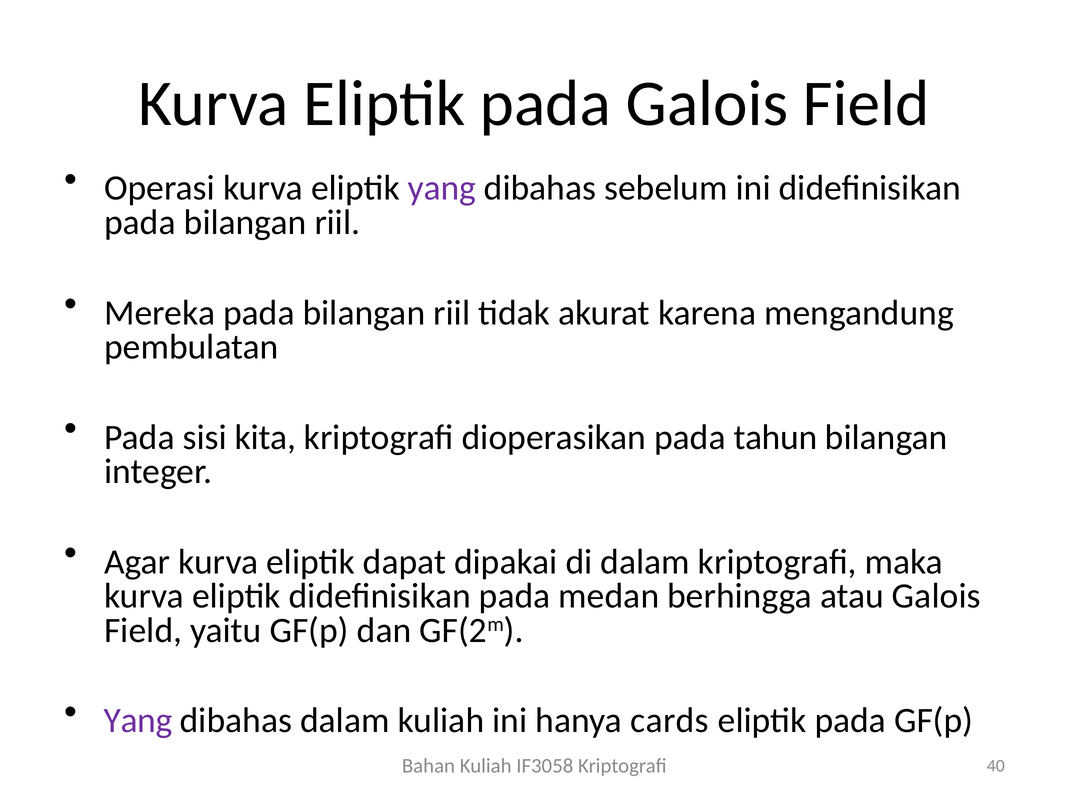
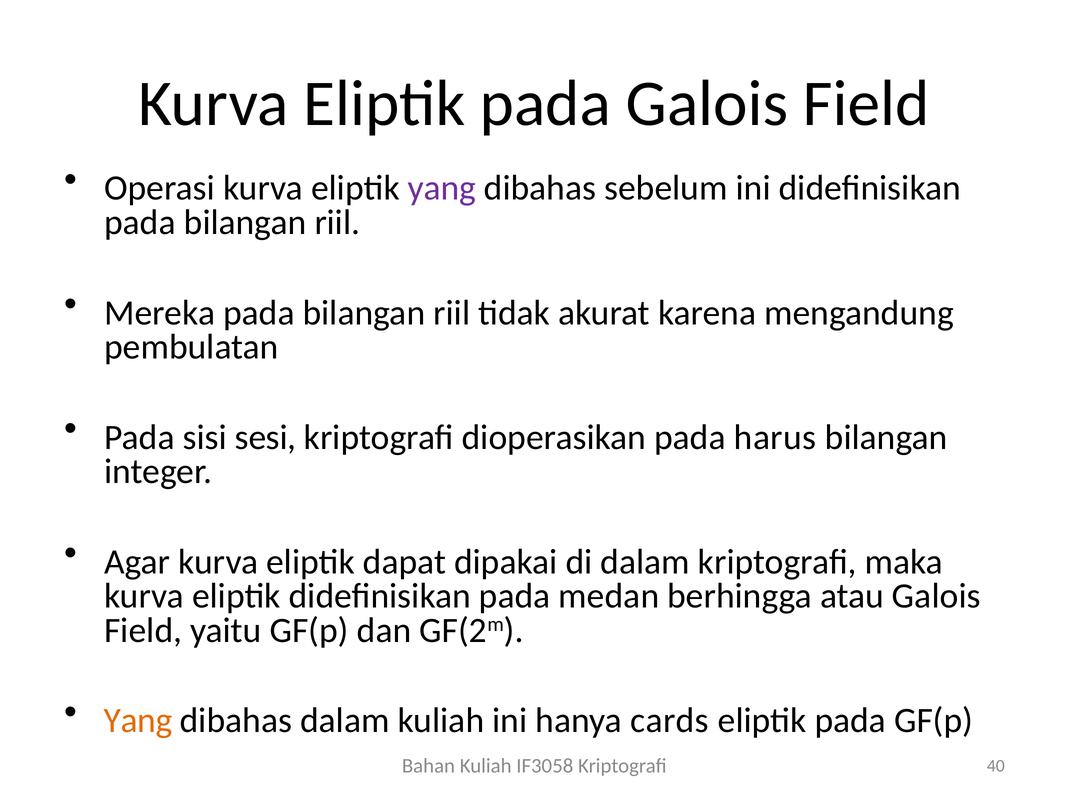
kita: kita -> sesi (266, 437)
tahun: tahun -> harus (775, 437)
Yang colour: purple -> orange (138, 720)
